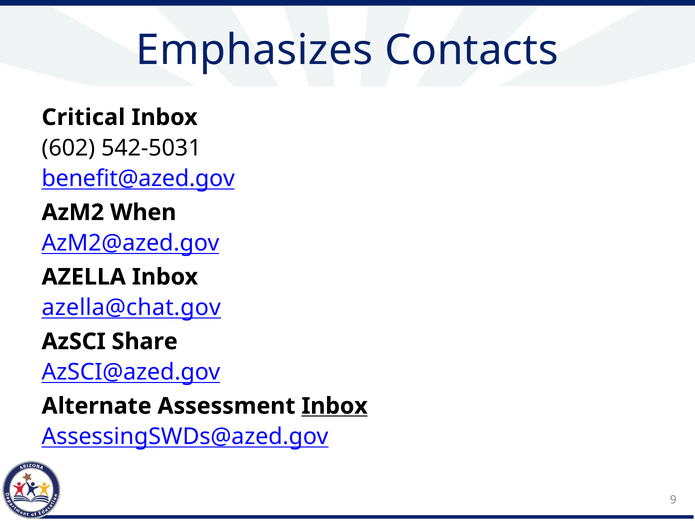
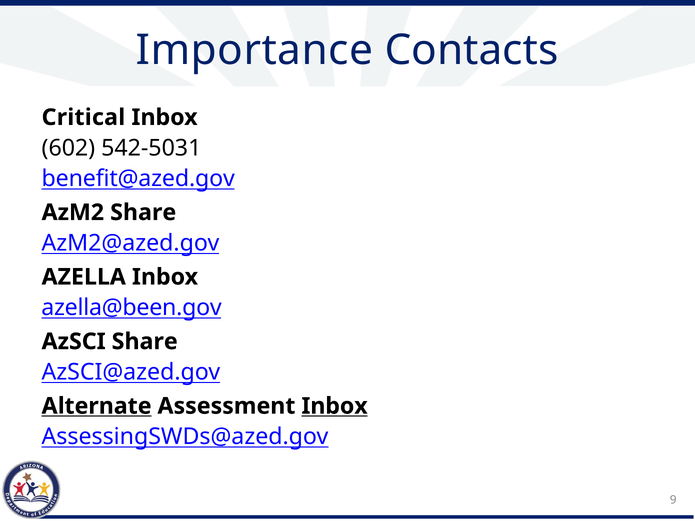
Emphasizes: Emphasizes -> Importance (255, 50)
AzM2 When: When -> Share (143, 213)
azella@chat.gov: azella@chat.gov -> azella@been.gov (132, 308)
Alternate underline: none -> present (97, 406)
